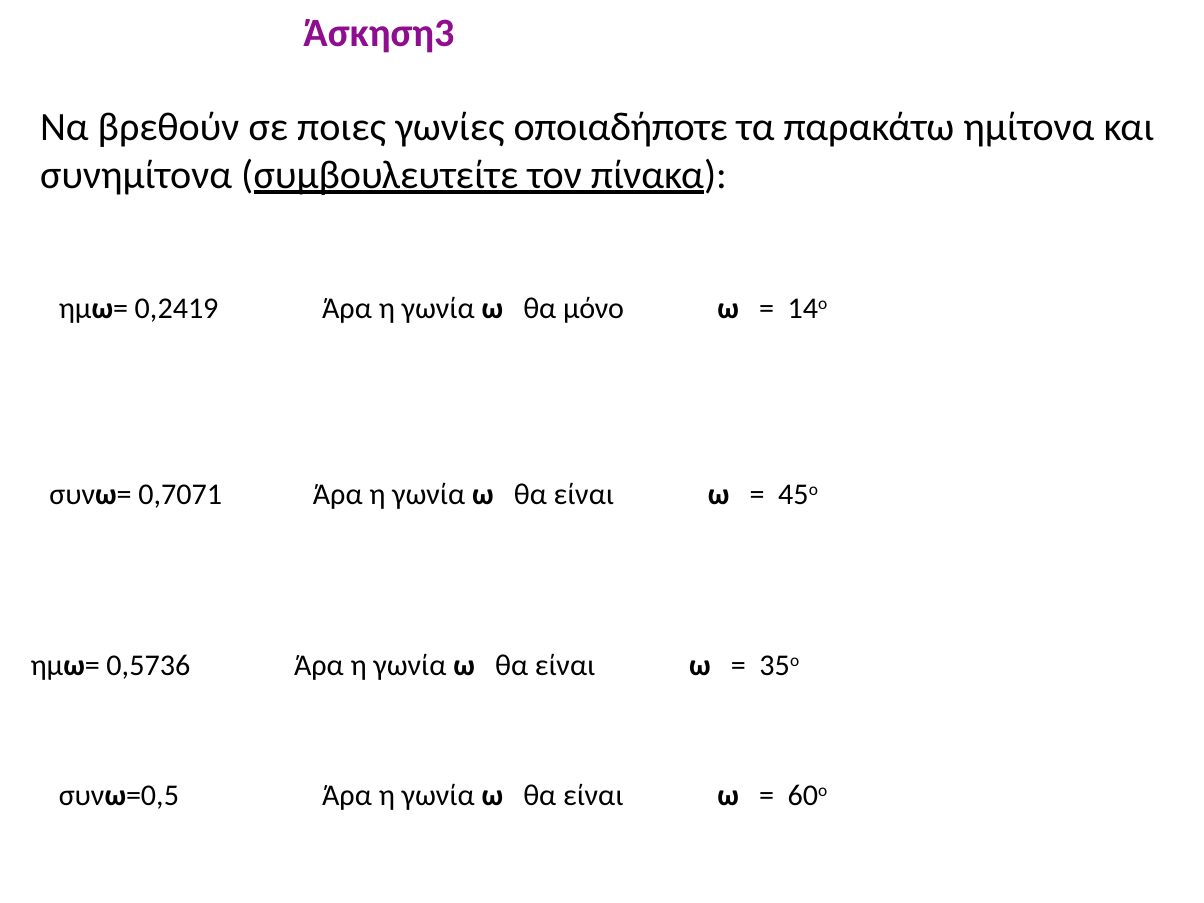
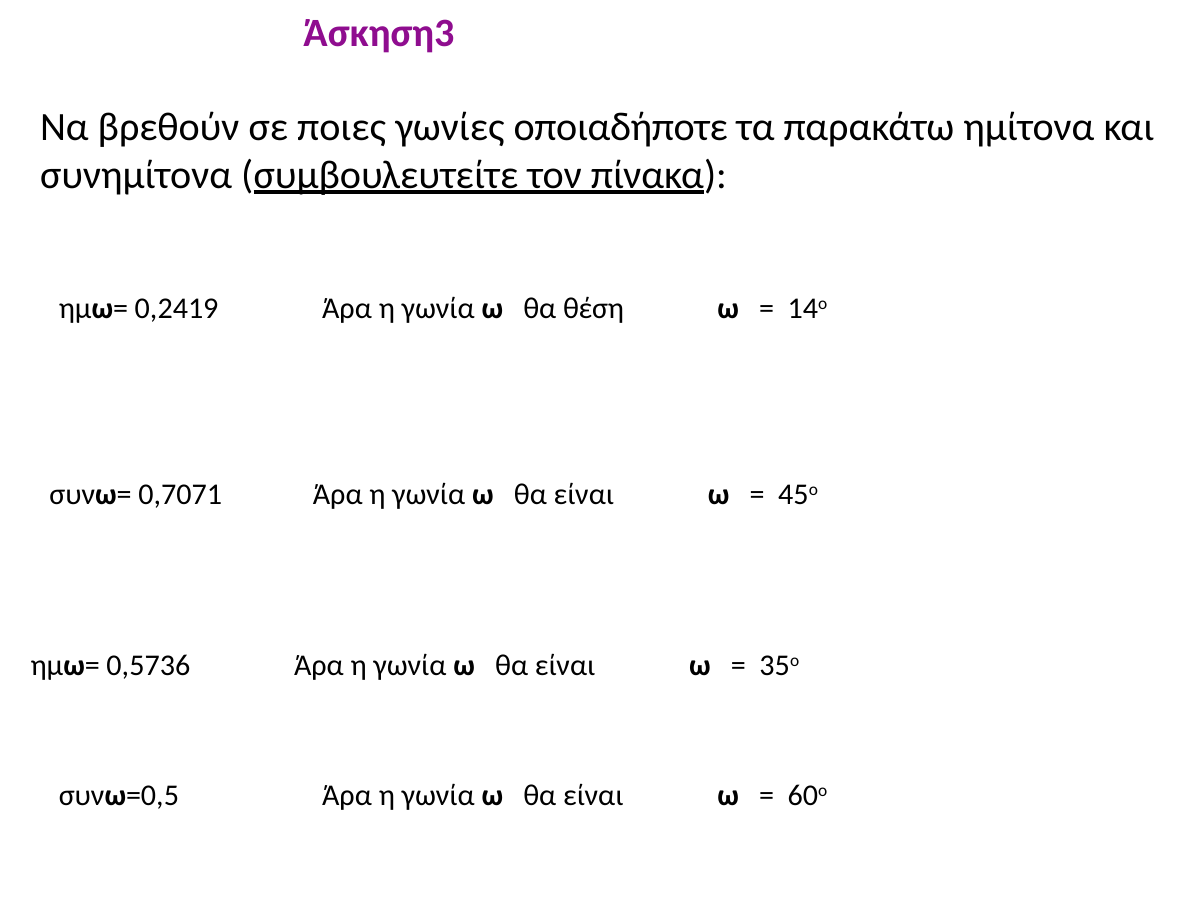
μόνο: μόνο -> θέση (593, 308)
